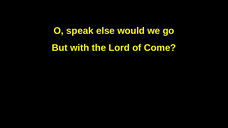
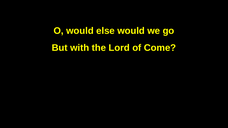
O speak: speak -> would (80, 31)
